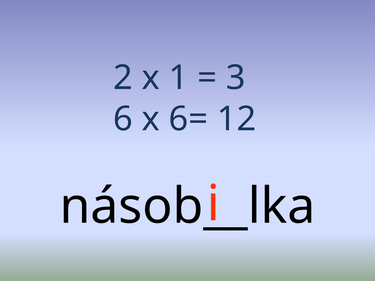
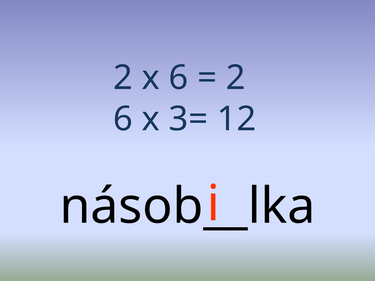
x 1: 1 -> 6 (179, 78)
3: 3 -> 2 (236, 78)
6=: 6= -> 3= (188, 119)
